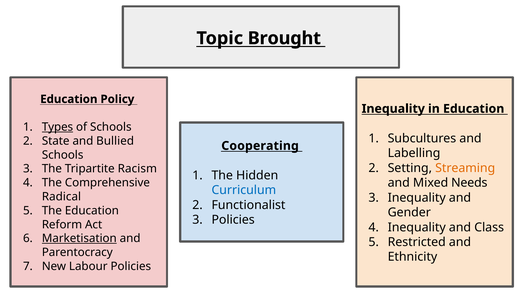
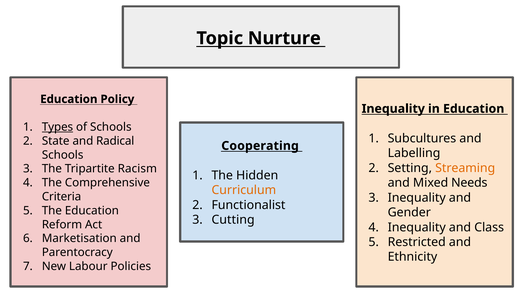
Brought: Brought -> Nurture (284, 38)
Bullied: Bullied -> Radical (115, 141)
Curriculum colour: blue -> orange (244, 190)
Radical: Radical -> Criteria (62, 196)
Policies: Policies -> Cutting (233, 220)
Marketisation underline: present -> none (79, 238)
